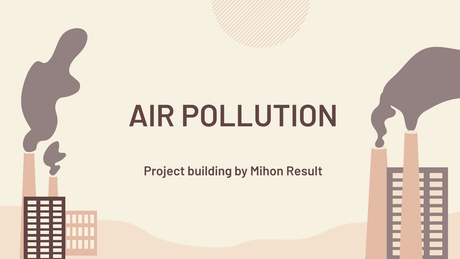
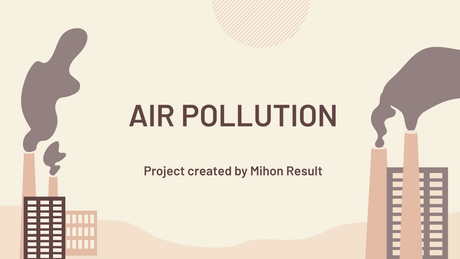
building: building -> created (210, 171)
